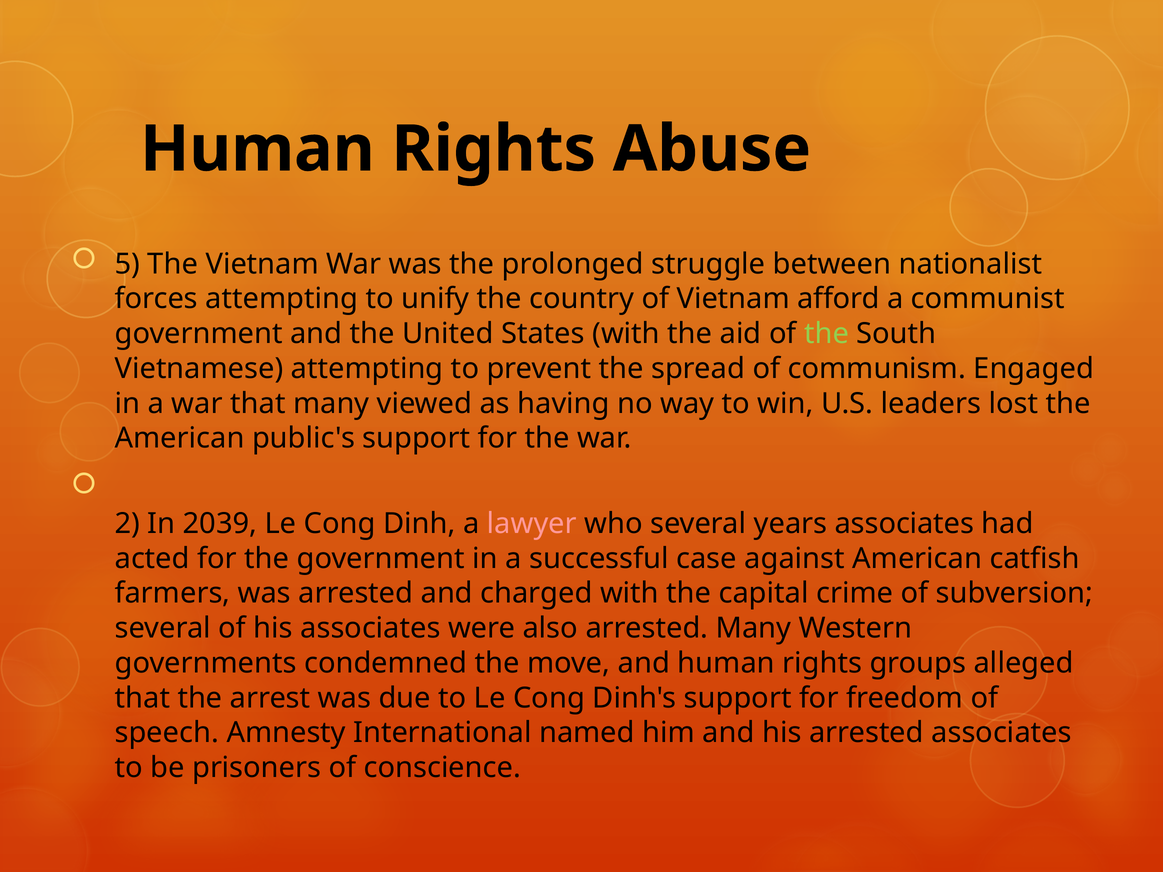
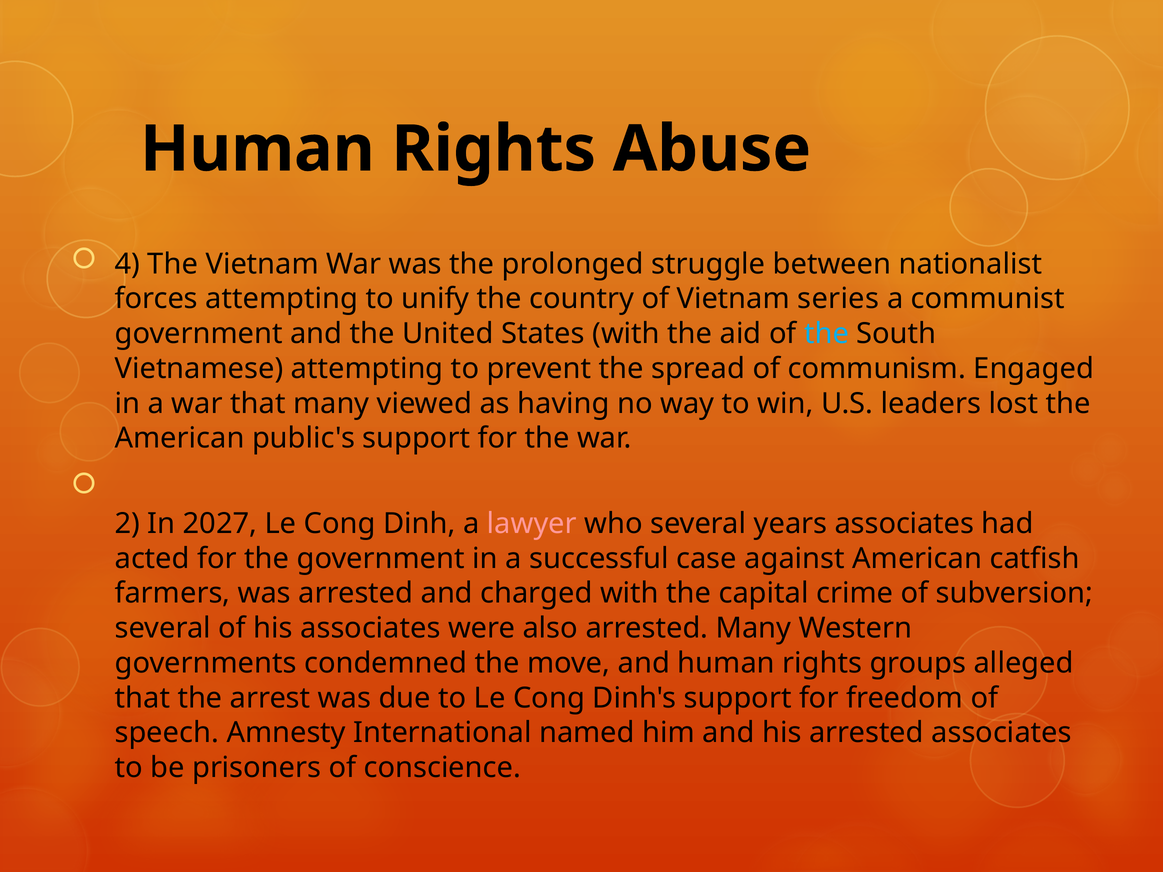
5: 5 -> 4 (127, 264)
afford: afford -> series (838, 299)
the colour: light green -> light blue (826, 334)
2039: 2039 -> 2027 (220, 524)
